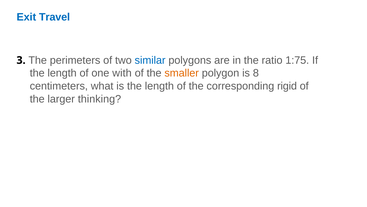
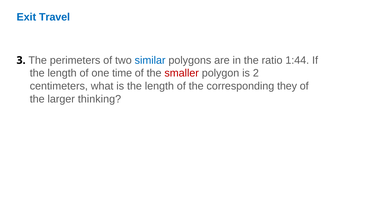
1:75: 1:75 -> 1:44 (297, 60)
with: with -> time (122, 73)
smaller colour: orange -> red (182, 73)
8: 8 -> 2 (256, 73)
rigid: rigid -> they (287, 86)
